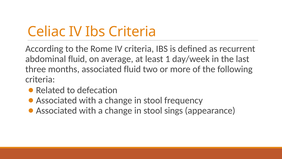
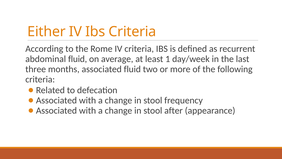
Celiac: Celiac -> Either (47, 32)
sings: sings -> after (174, 110)
